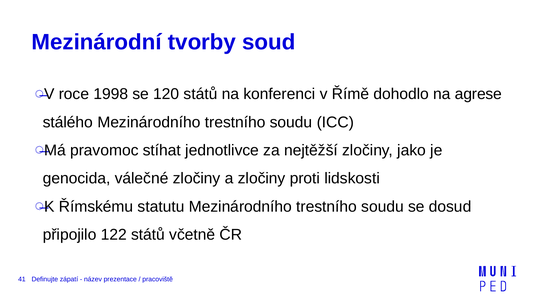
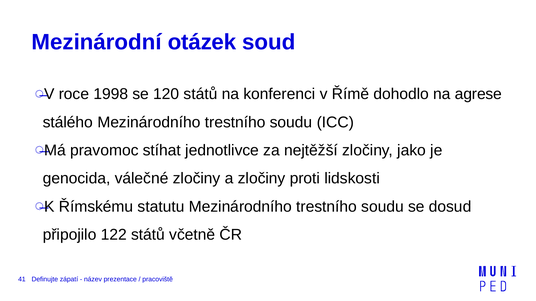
tvorby: tvorby -> otázek (202, 42)
